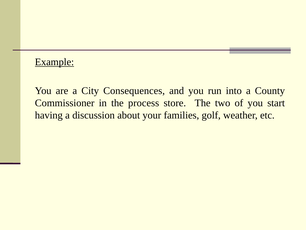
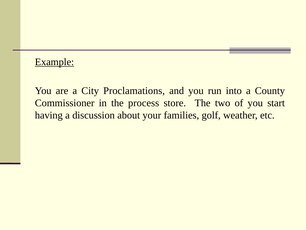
Consequences: Consequences -> Proclamations (134, 90)
